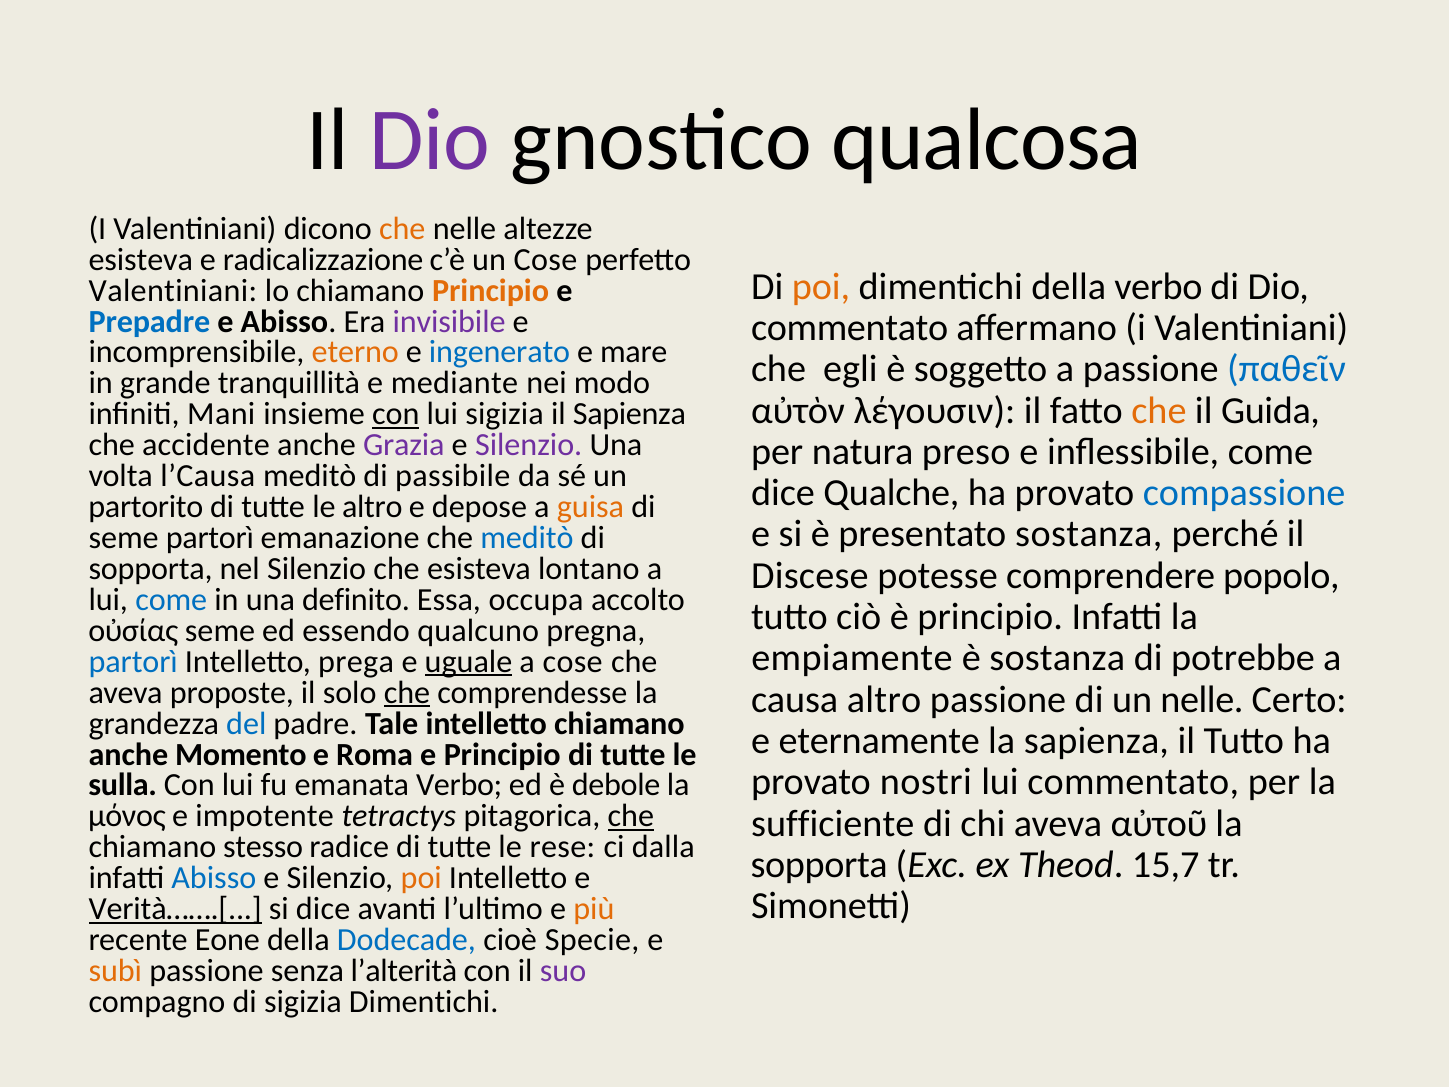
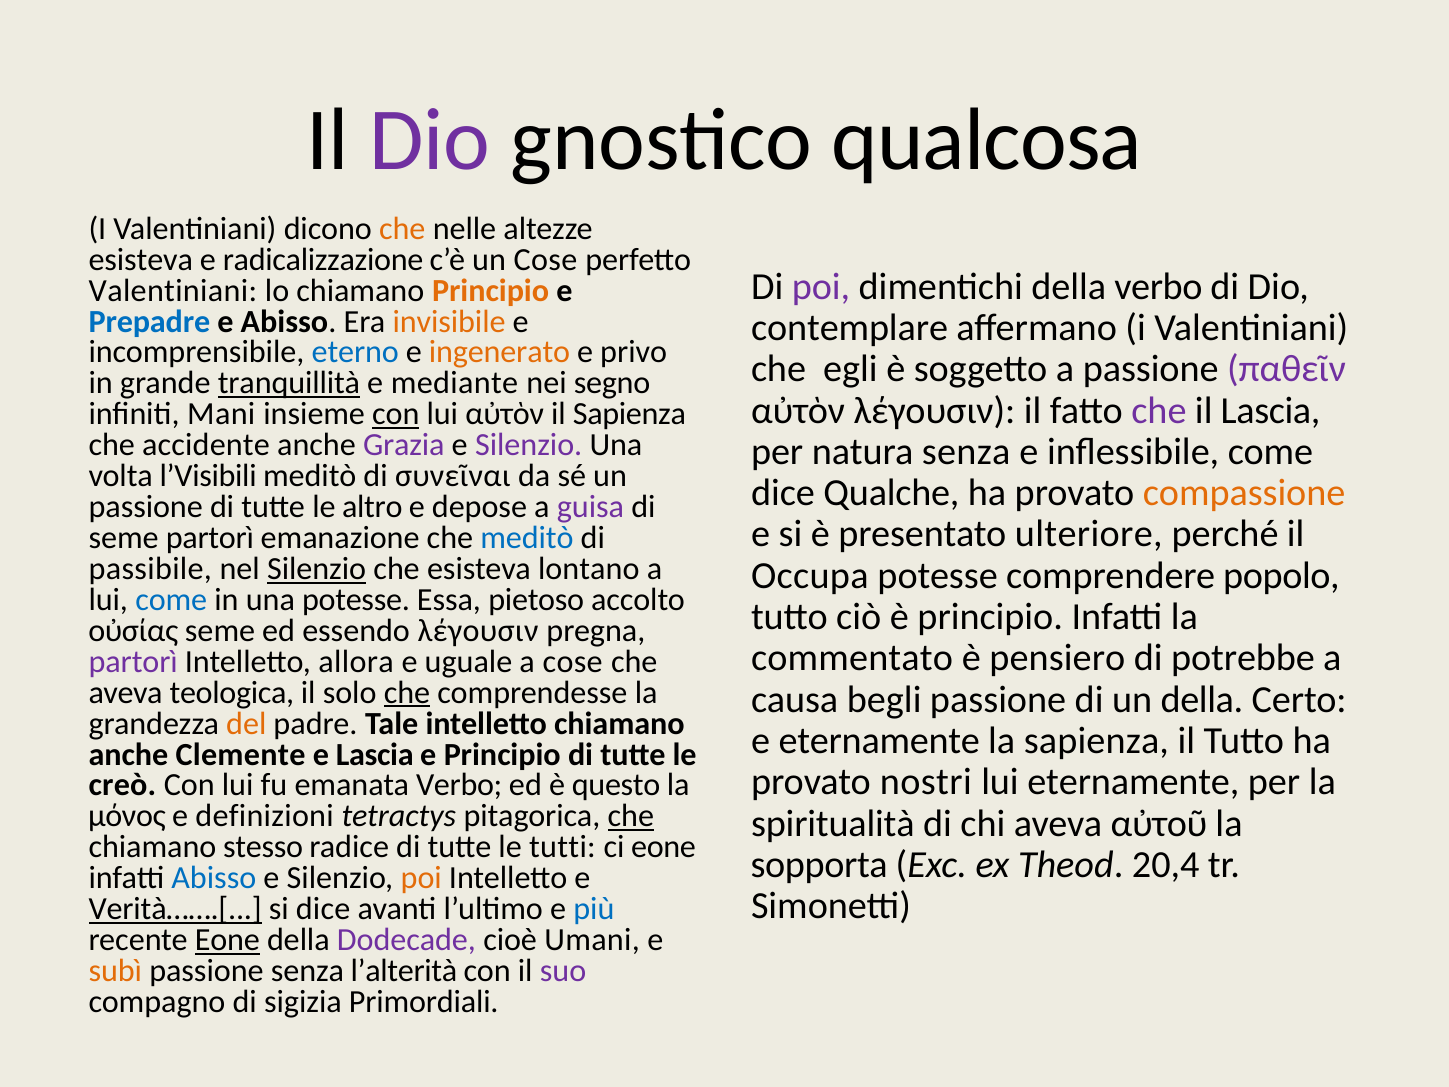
poi colour: orange -> purple (821, 286)
invisibile colour: purple -> orange (449, 321)
commentato: commentato -> contemplare (850, 328)
eterno colour: orange -> blue (355, 352)
ingenerato colour: blue -> orange (500, 352)
mare: mare -> privo (634, 352)
παθεῖν colour: blue -> purple (1287, 369)
tranquillità underline: none -> present (289, 383)
modo: modo -> segno (612, 383)
che colour: orange -> purple (1159, 410)
il Guida: Guida -> Lascia (1271, 410)
lui sigizia: sigizia -> αὐτὸν (505, 414)
natura preso: preso -> senza (966, 452)
l’Causa: l’Causa -> l’Visibili (208, 476)
passibile: passibile -> συνεῖναι (453, 476)
compassione colour: blue -> orange (1244, 493)
partorito: partorito -> passione (146, 507)
guisa colour: orange -> purple (590, 507)
presentato sostanza: sostanza -> ulteriore (1089, 534)
sopporta: sopporta -> passibile (150, 569)
Silenzio underline: none -> present (317, 569)
Discese: Discese -> Occupa (810, 576)
una definito: definito -> potesse (356, 600)
occupa: occupa -> pietoso (536, 600)
essendo qualcuno: qualcuno -> λέγουσιν (478, 631)
empiamente: empiamente -> commentato (852, 658)
è sostanza: sostanza -> pensiero (1057, 658)
partorì colour: blue -> purple (133, 661)
prega: prega -> allora (356, 661)
uguale underline: present -> none (468, 661)
proposte: proposte -> teologica (232, 692)
causa altro: altro -> begli (884, 699)
un nelle: nelle -> della (1202, 699)
del colour: blue -> orange (246, 723)
Momento: Momento -> Clemente (241, 754)
e Roma: Roma -> Lascia (375, 754)
lui commentato: commentato -> eternamente (1133, 782)
sulla: sulla -> creò (122, 785)
debole: debole -> questo (616, 785)
impotente: impotente -> definizioni (265, 816)
sufficiente: sufficiente -> spiritualità (833, 823)
rese: rese -> tutti (562, 847)
ci dalla: dalla -> eone (664, 847)
15,7: 15,7 -> 20,4 (1166, 865)
più colour: orange -> blue (594, 909)
Eone underline: none -> present (227, 940)
Dodecade colour: blue -> purple (406, 940)
Specie: Specie -> Umani (592, 940)
sigizia Dimentichi: Dimentichi -> Primordiali (424, 1002)
